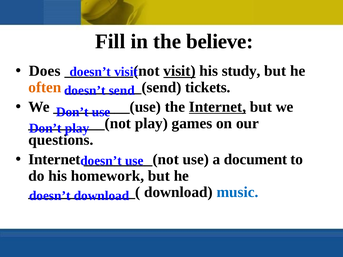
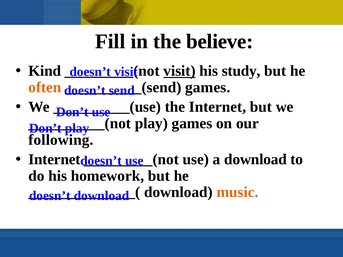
Does: Does -> Kind (45, 71)
tickets: tickets -> games (208, 87)
Internet underline: present -> none (218, 107)
questions: questions -> following (61, 140)
a document: document -> download (256, 159)
music colour: blue -> orange (237, 192)
